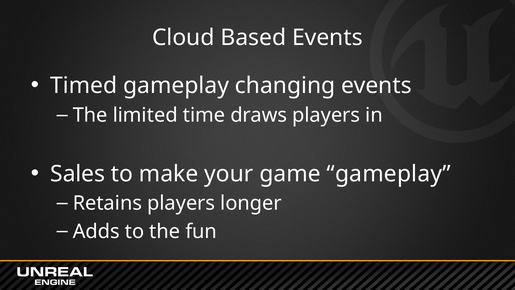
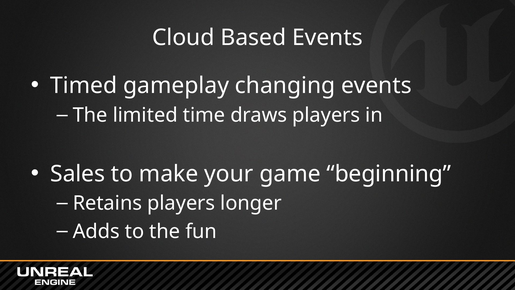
game gameplay: gameplay -> beginning (389, 174)
